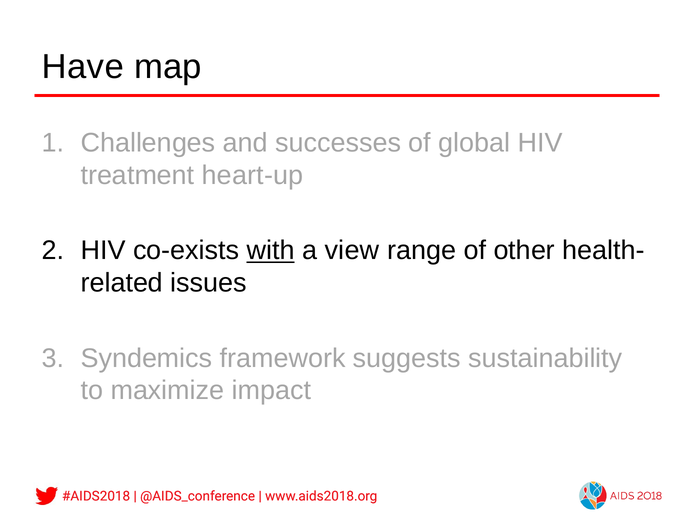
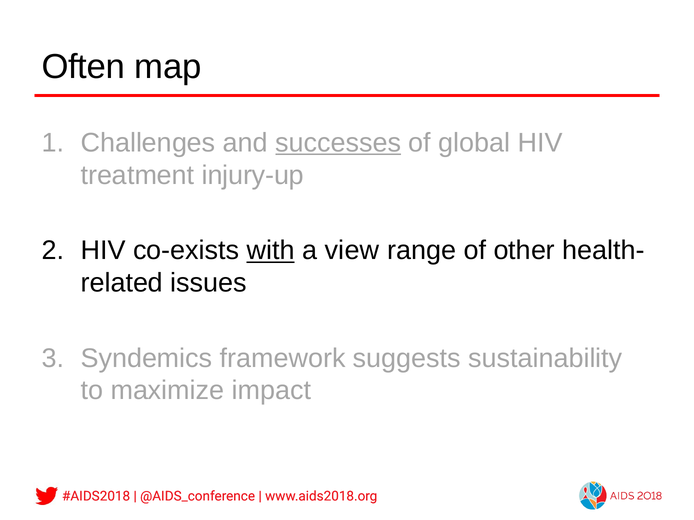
Have: Have -> Often (83, 67)
successes underline: none -> present (338, 143)
heart-up: heart-up -> injury-up (253, 175)
